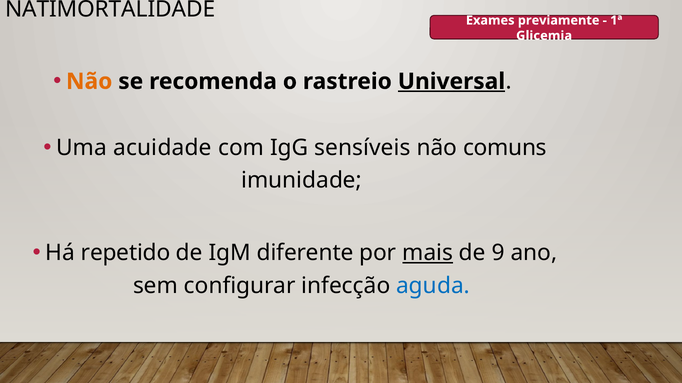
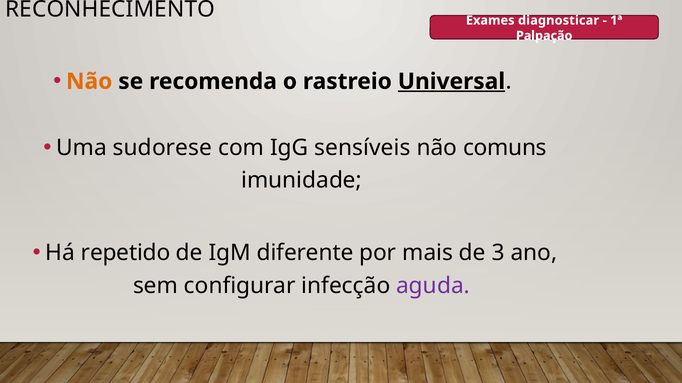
NATIMORTALIDADE: NATIMORTALIDADE -> RECONHECIMENTO (110, 9)
previamente: previamente -> diagnosticar (559, 20)
Glicemia: Glicemia -> Palpação (544, 36)
acuidade: acuidade -> sudorese (163, 148)
mais underline: present -> none (428, 253)
9: 9 -> 3 (498, 253)
aguda colour: blue -> purple (433, 286)
